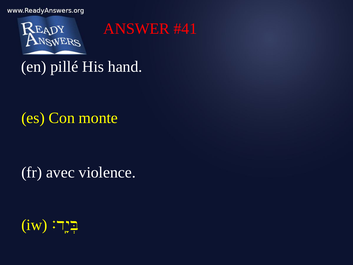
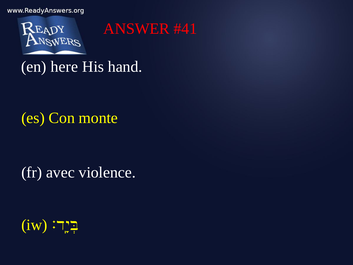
pillé: pillé -> here (64, 67)
